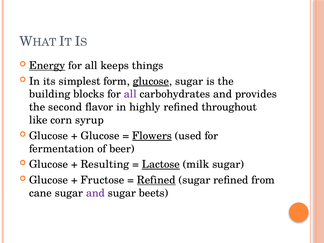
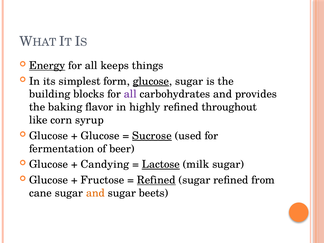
second: second -> baking (65, 107)
Flowers: Flowers -> Sucrose (152, 136)
Resulting: Resulting -> Candying (105, 164)
and colour: purple -> orange (95, 193)
